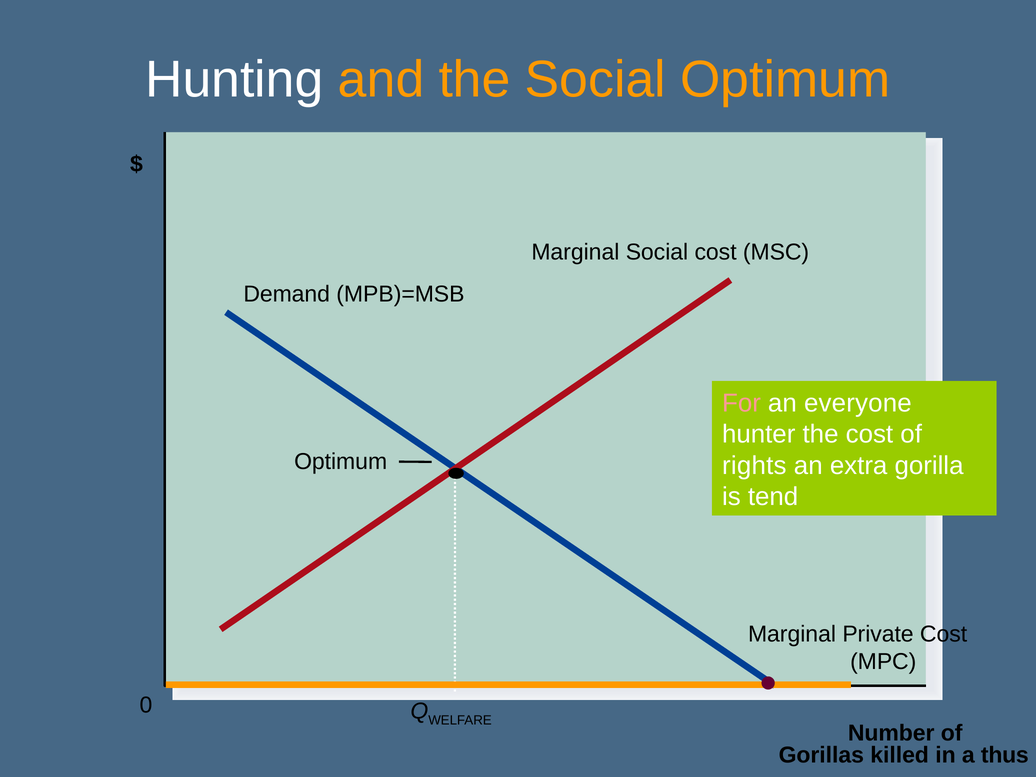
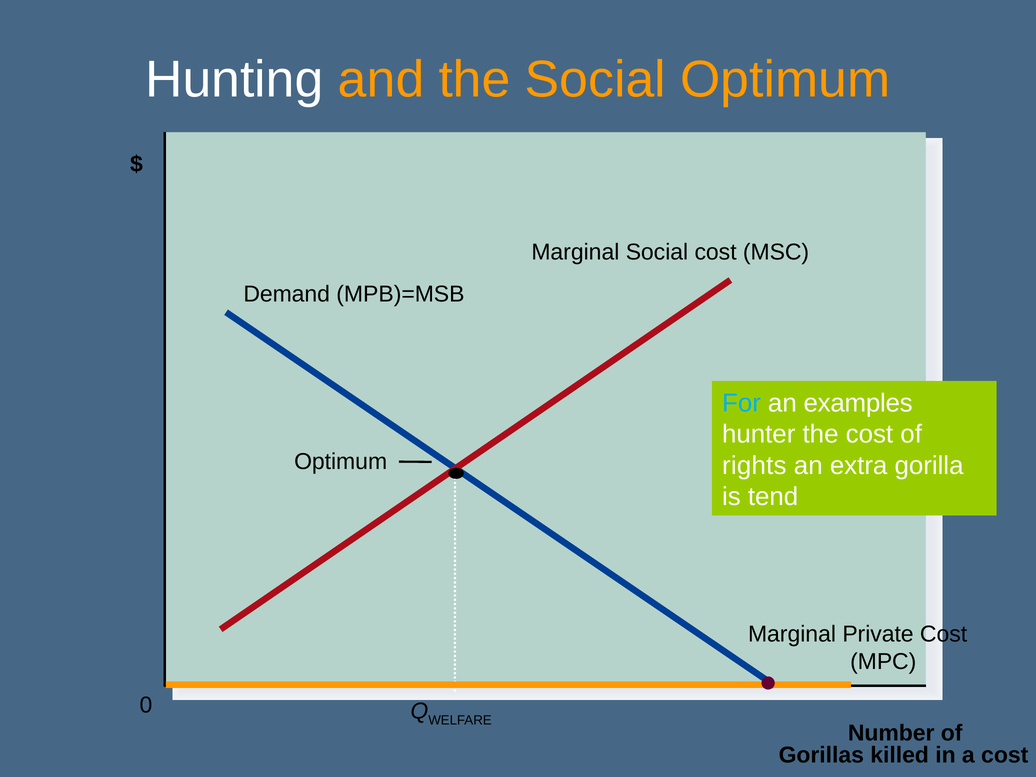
For colour: pink -> light blue (742, 403)
everyone: everyone -> examples (858, 403)
a thus: thus -> cost (1005, 755)
